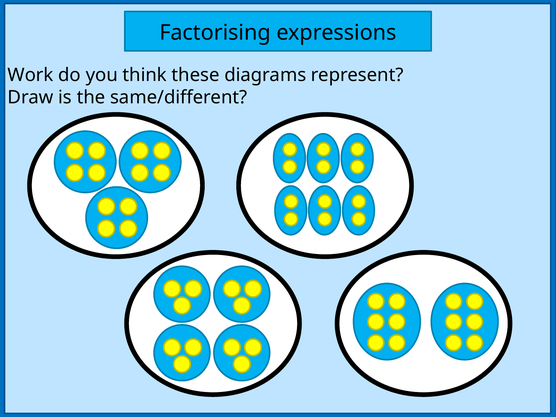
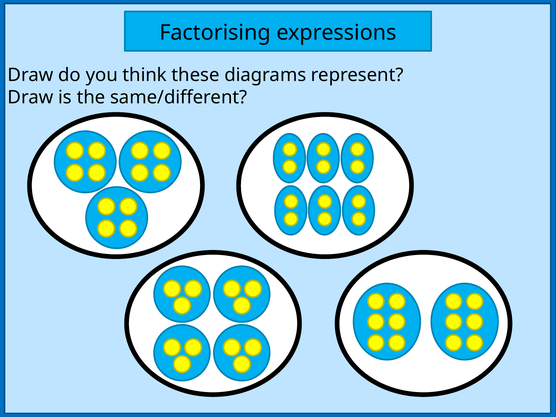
Work: Work -> Draw (31, 75)
